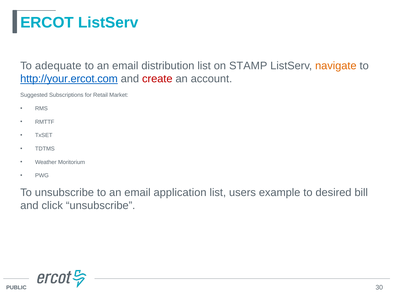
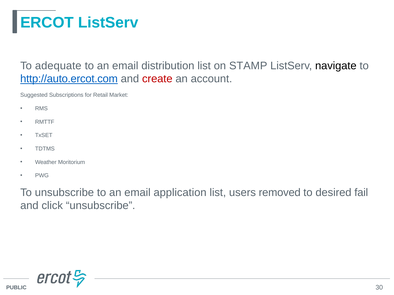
navigate colour: orange -> black (336, 66)
http://your.ercot.com: http://your.ercot.com -> http://auto.ercot.com (69, 79)
example: example -> removed (280, 193)
bill: bill -> fail (361, 193)
